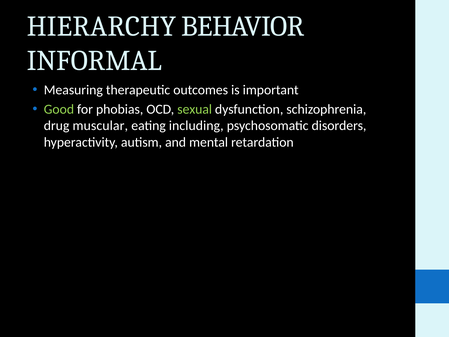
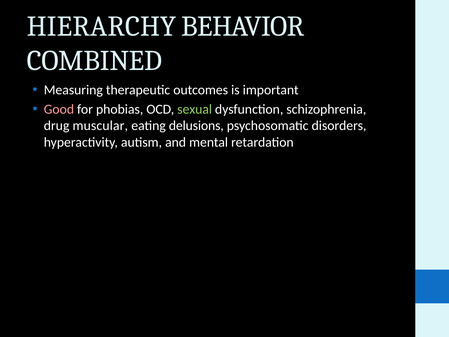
INFORMAL: INFORMAL -> COMBINED (94, 61)
Good colour: light green -> pink (59, 109)
including: including -> delusions (196, 126)
